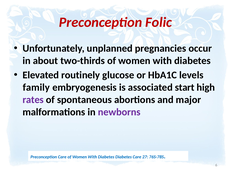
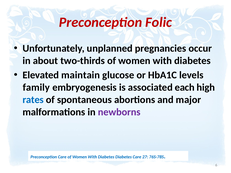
routinely: routinely -> maintain (81, 75)
start: start -> each (185, 87)
rates colour: purple -> blue (33, 100)
